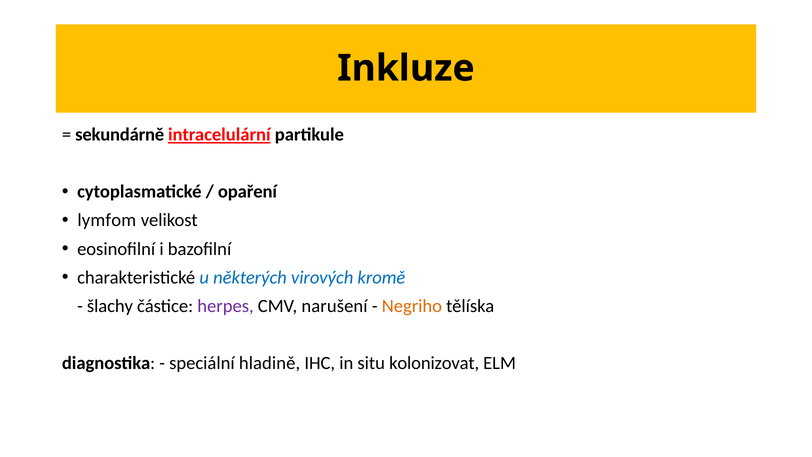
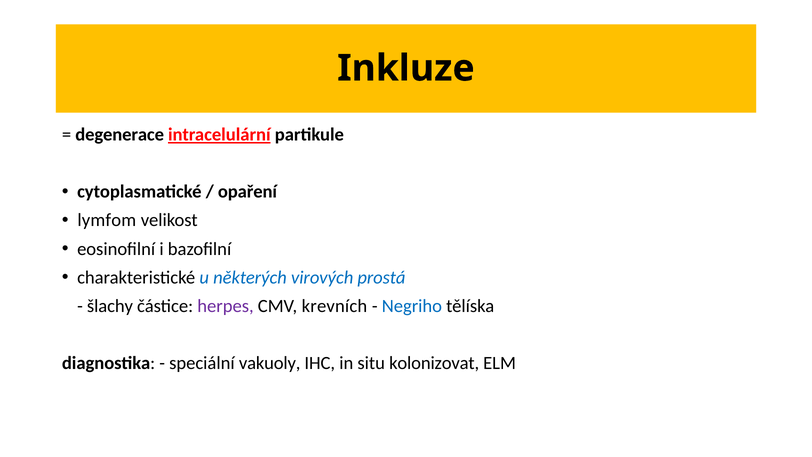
sekundárně: sekundárně -> degenerace (120, 135)
kromě: kromě -> prostá (381, 277)
narušení: narušení -> krevních (334, 306)
Negriho colour: orange -> blue (412, 306)
hladině: hladině -> vakuoly (270, 363)
